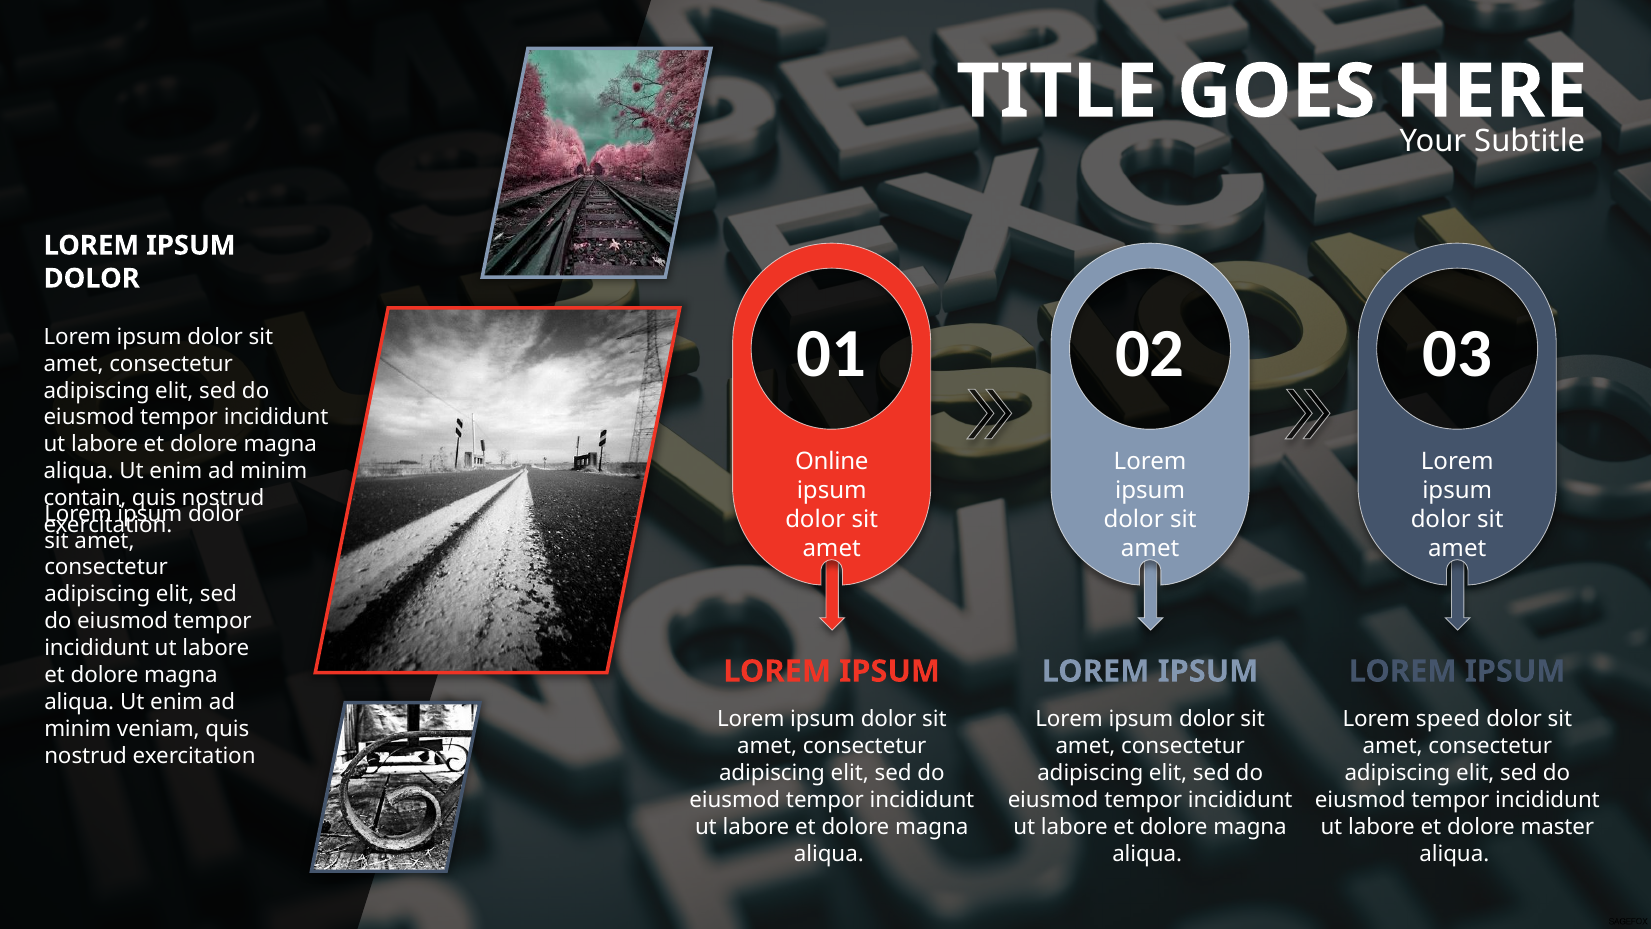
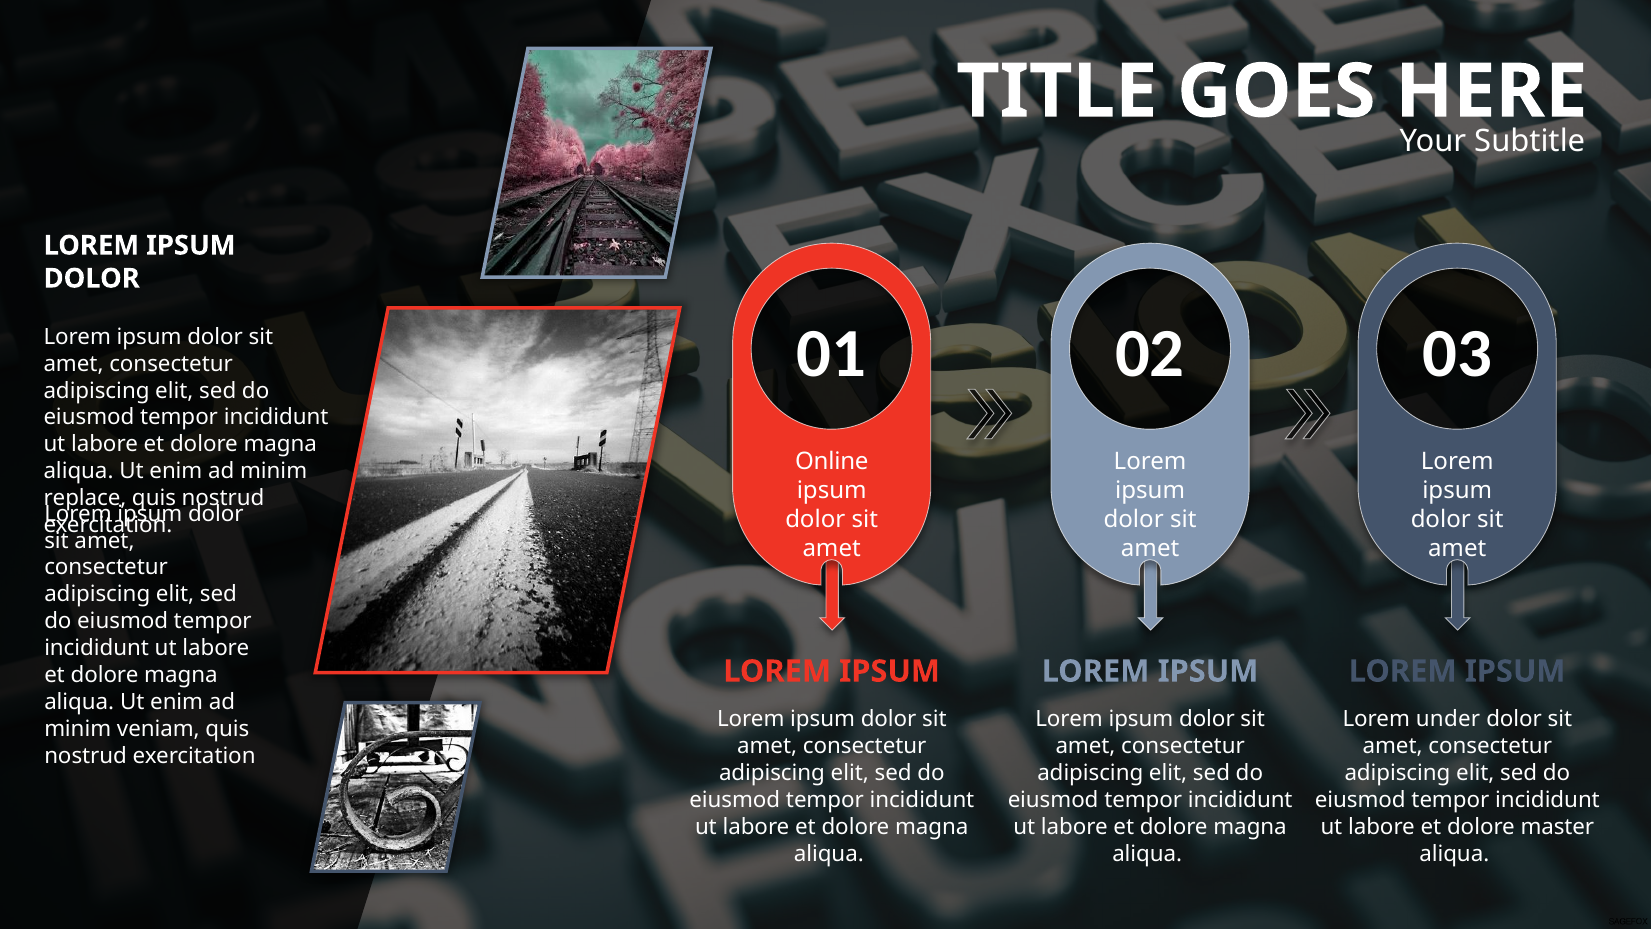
contain: contain -> replace (85, 498)
speed: speed -> under (1448, 719)
